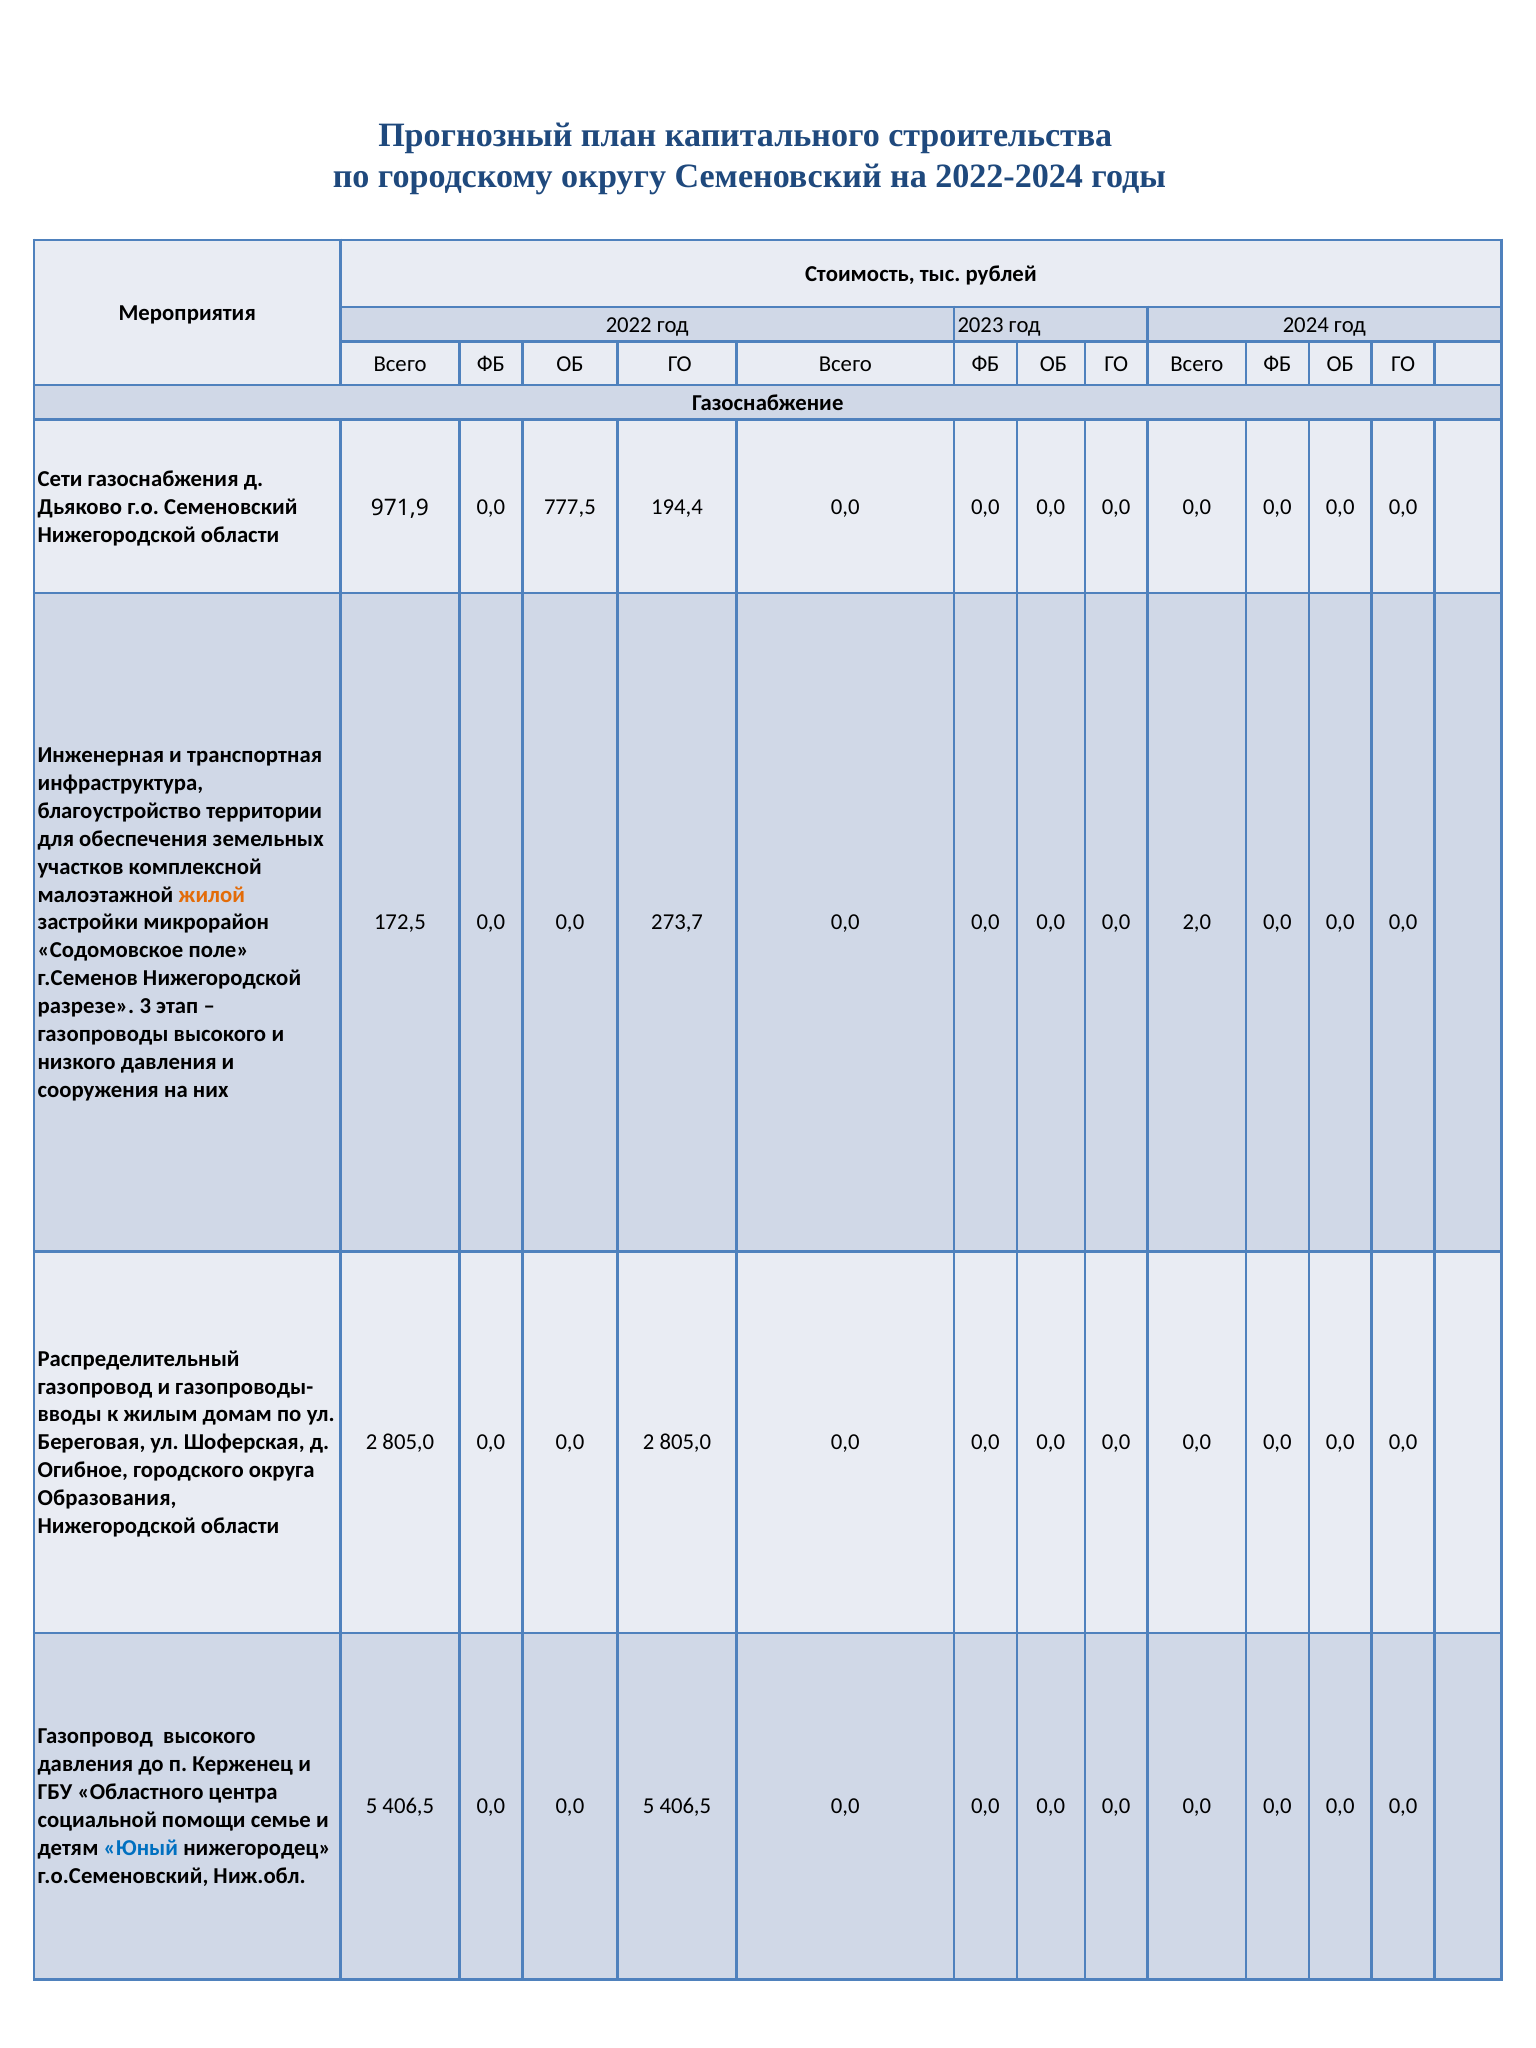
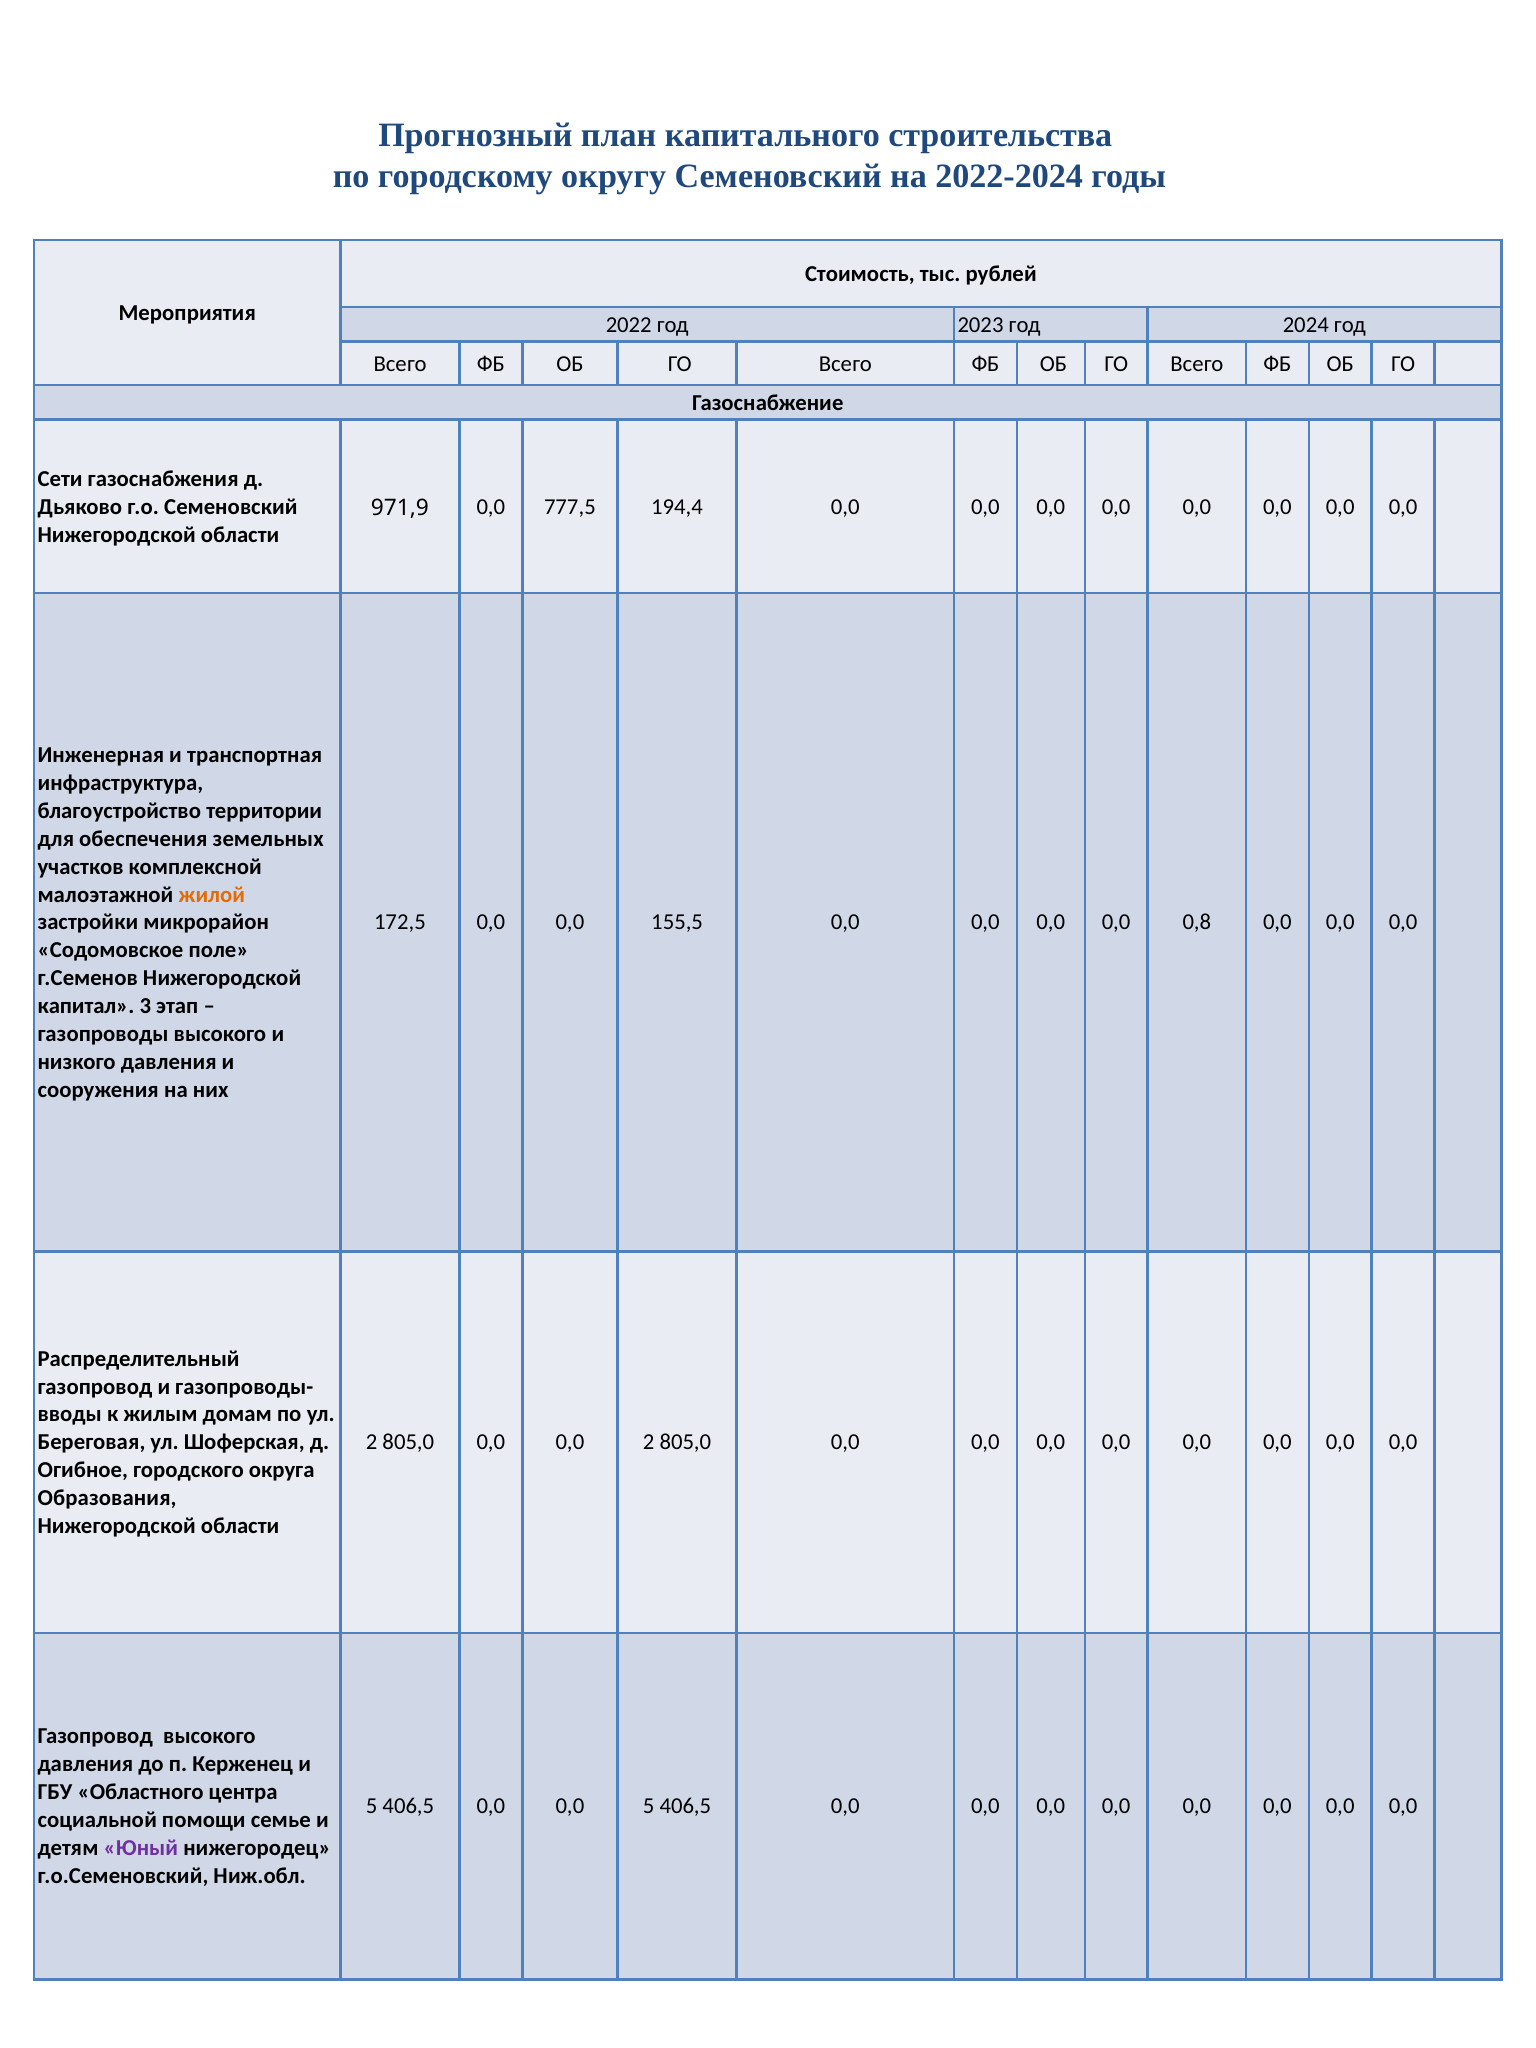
273,7: 273,7 -> 155,5 (677, 922)
2,0: 2,0 -> 0,8 (1197, 922)
разрезе: разрезе -> капитал (86, 1006)
Юный colour: blue -> purple (141, 1848)
